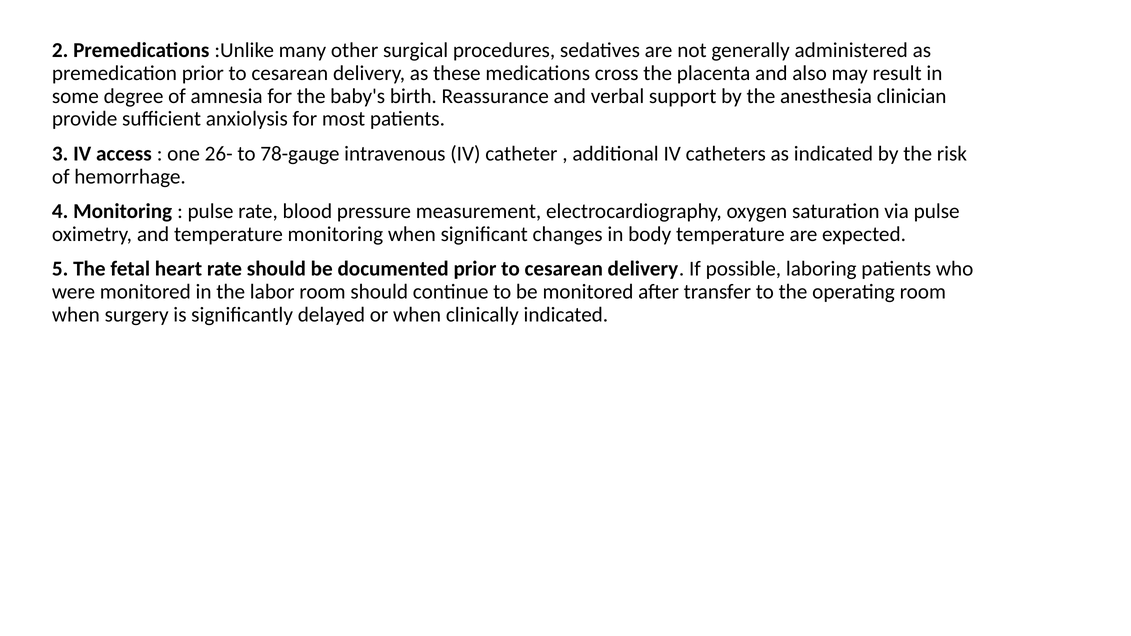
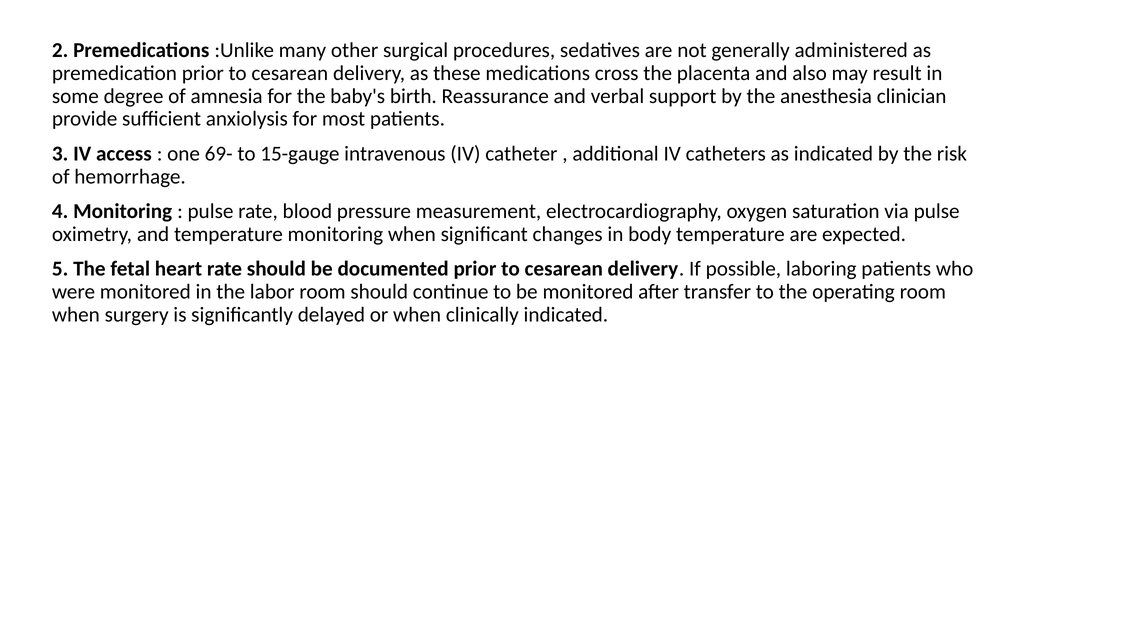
26-: 26- -> 69- (219, 154)
78-gauge: 78-gauge -> 15-gauge (300, 154)
